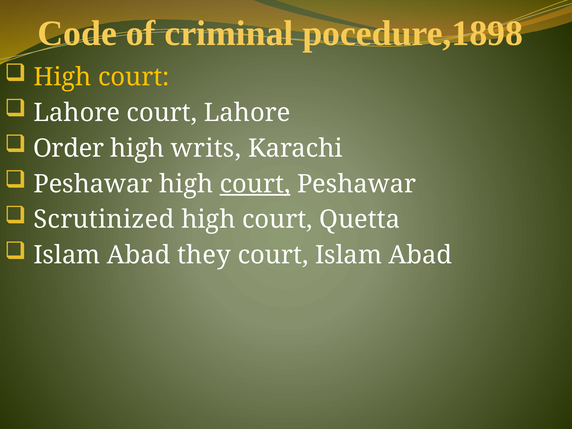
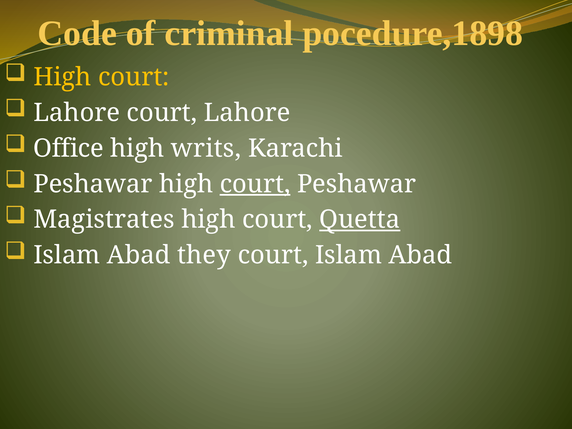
Order: Order -> Office (69, 148)
Scrutinized: Scrutinized -> Magistrates (104, 220)
Quetta underline: none -> present (360, 220)
